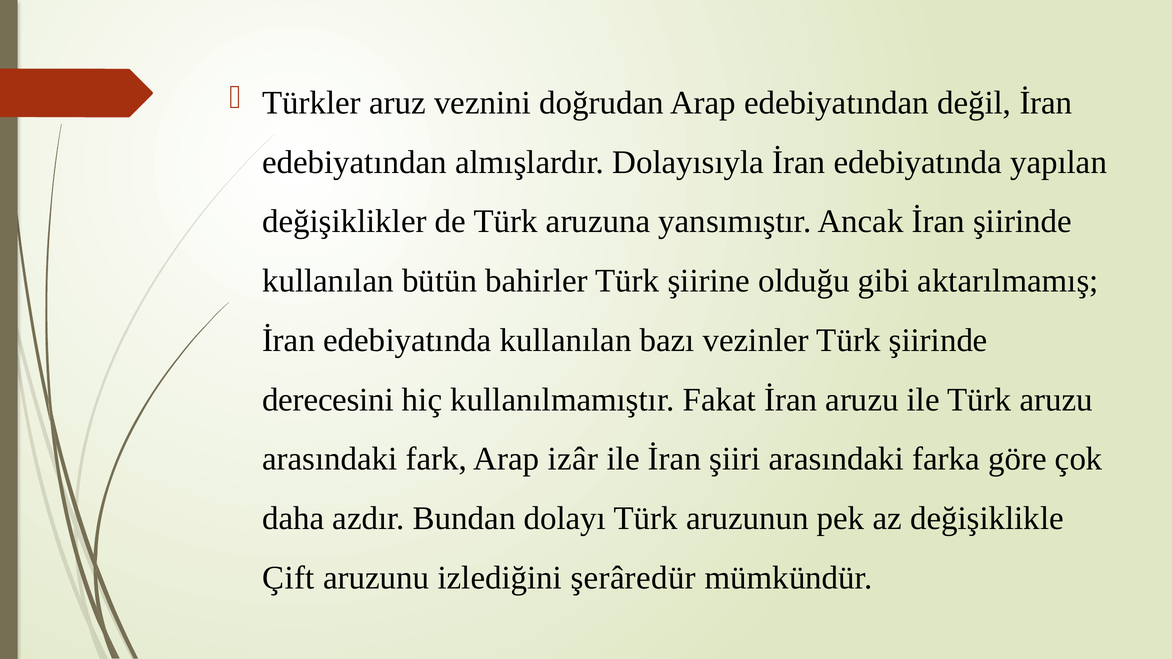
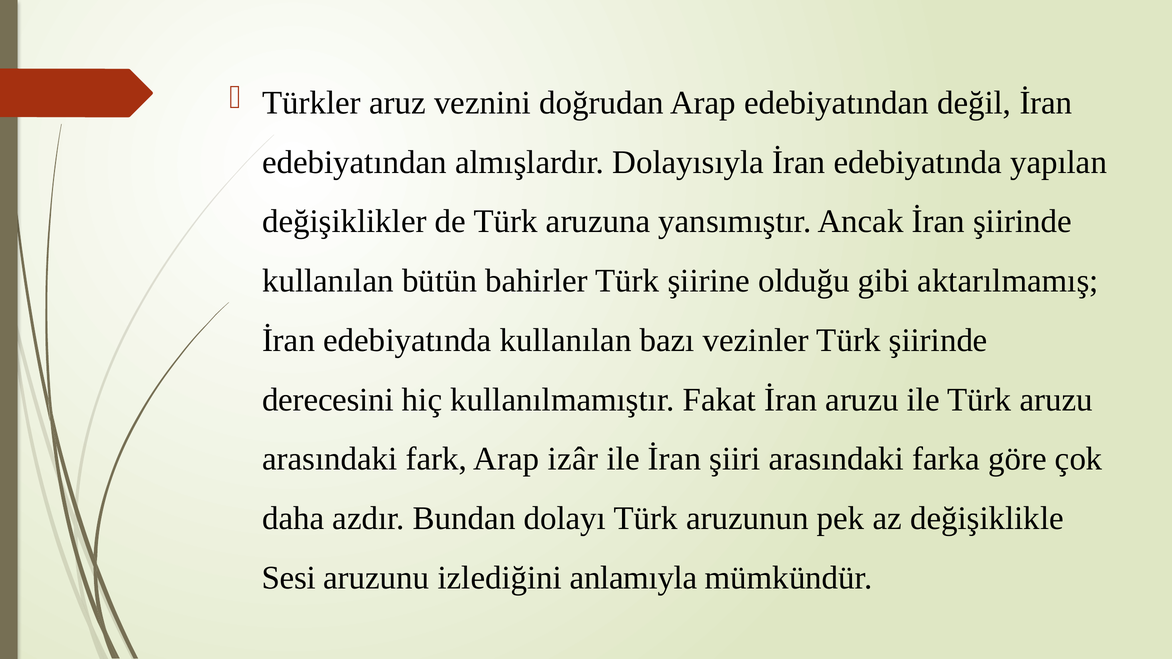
Çift: Çift -> Sesi (289, 578)
şerâredür: şerâredür -> anlamıyla (634, 578)
